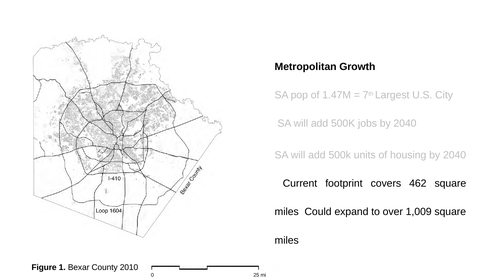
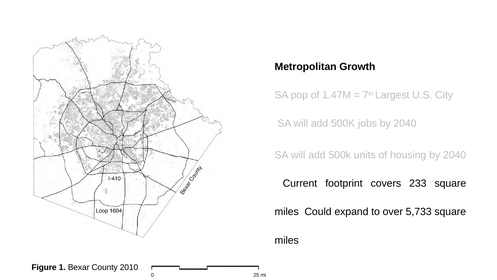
462: 462 -> 233 (418, 183)
1,009: 1,009 -> 5,733 (419, 212)
